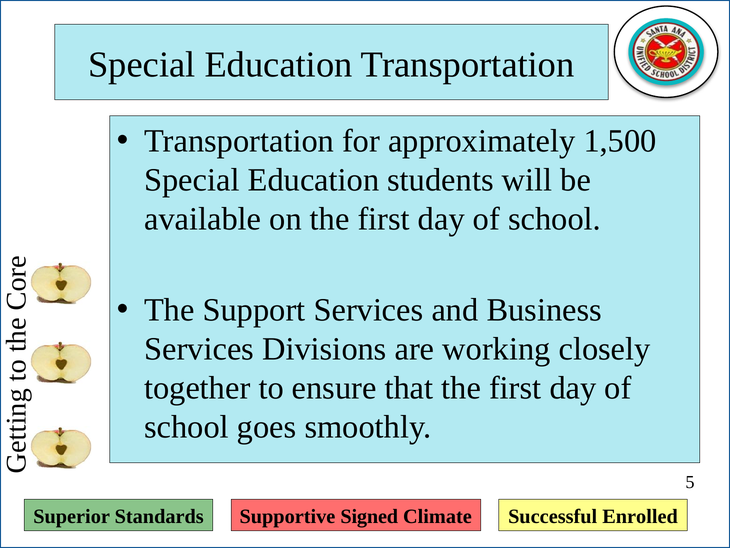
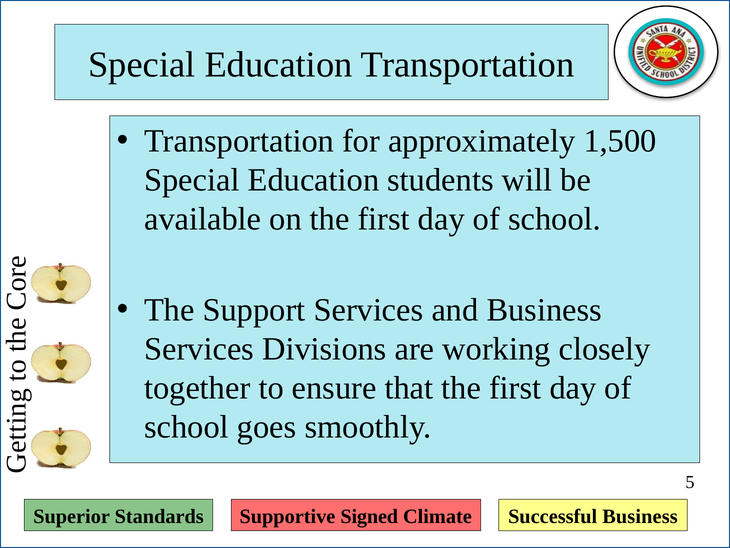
Enrolled: Enrolled -> Business (640, 516)
